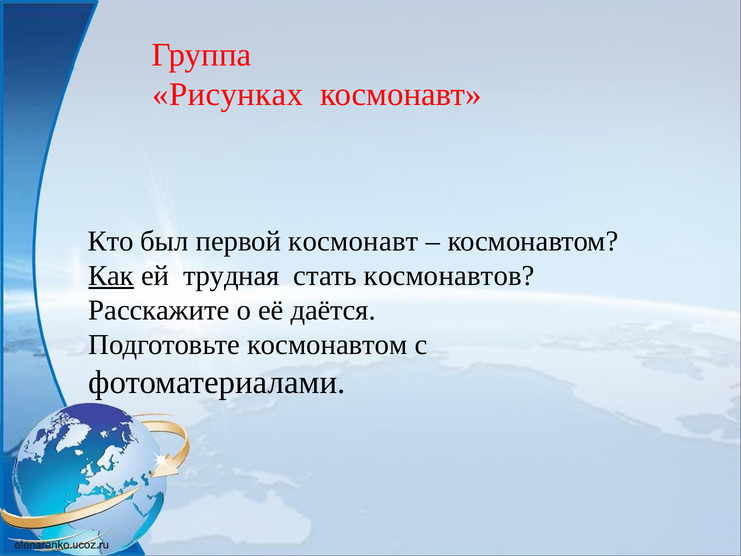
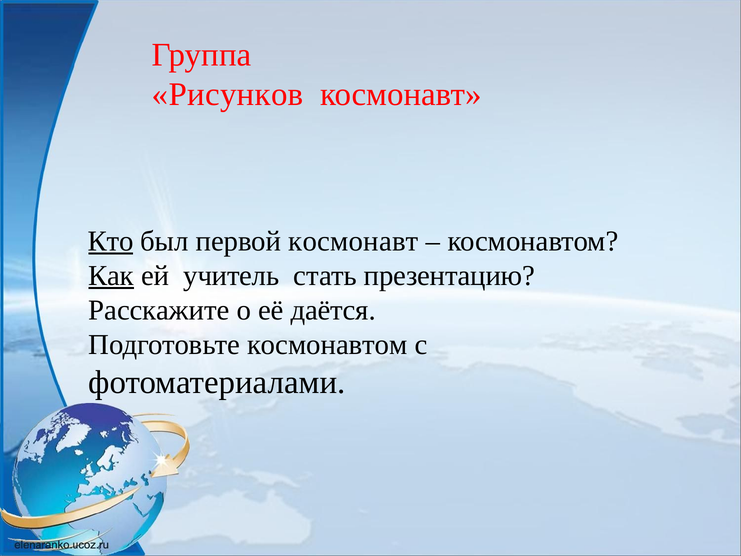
Рисунках: Рисунках -> Рисунков (228, 94)
Кто underline: none -> present (111, 241)
трудная: трудная -> учитель (231, 276)
космонавтов: космонавтов -> презентацию (449, 276)
